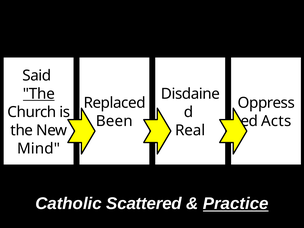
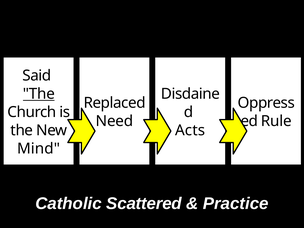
Been: Been -> Need (114, 121)
Acts: Acts -> Rule (276, 121)
Real: Real -> Acts (190, 130)
Practice underline: present -> none (236, 204)
